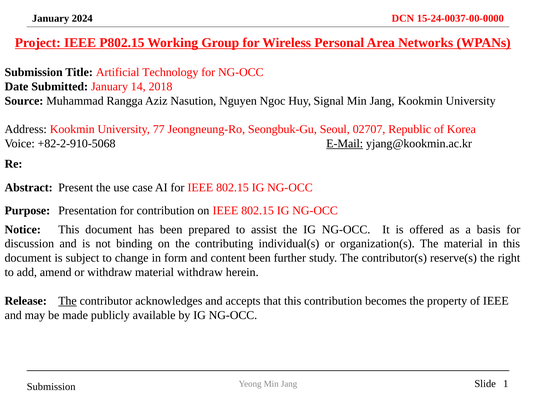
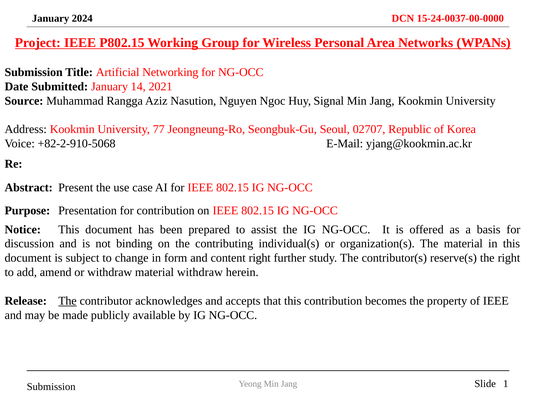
Technology: Technology -> Networking (170, 72)
2018: 2018 -> 2021 (161, 87)
E-Mail underline: present -> none (345, 144)
content been: been -> right (260, 258)
